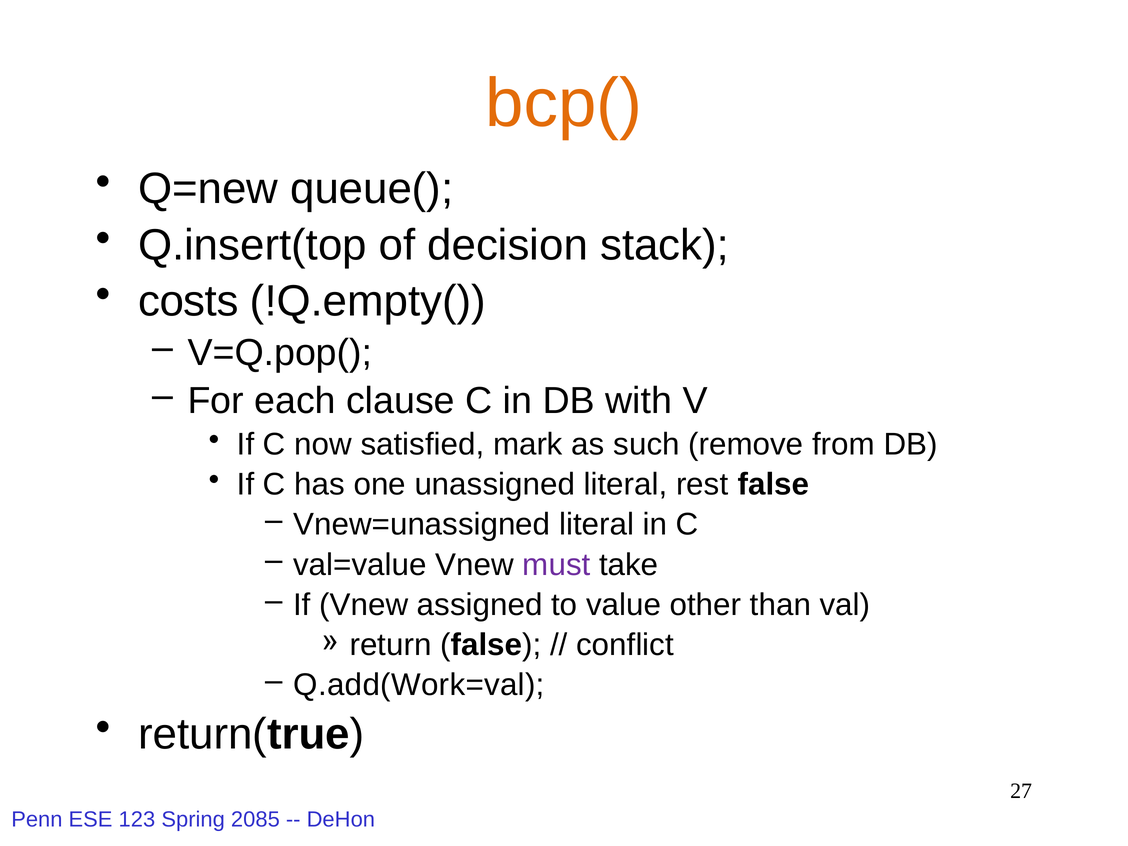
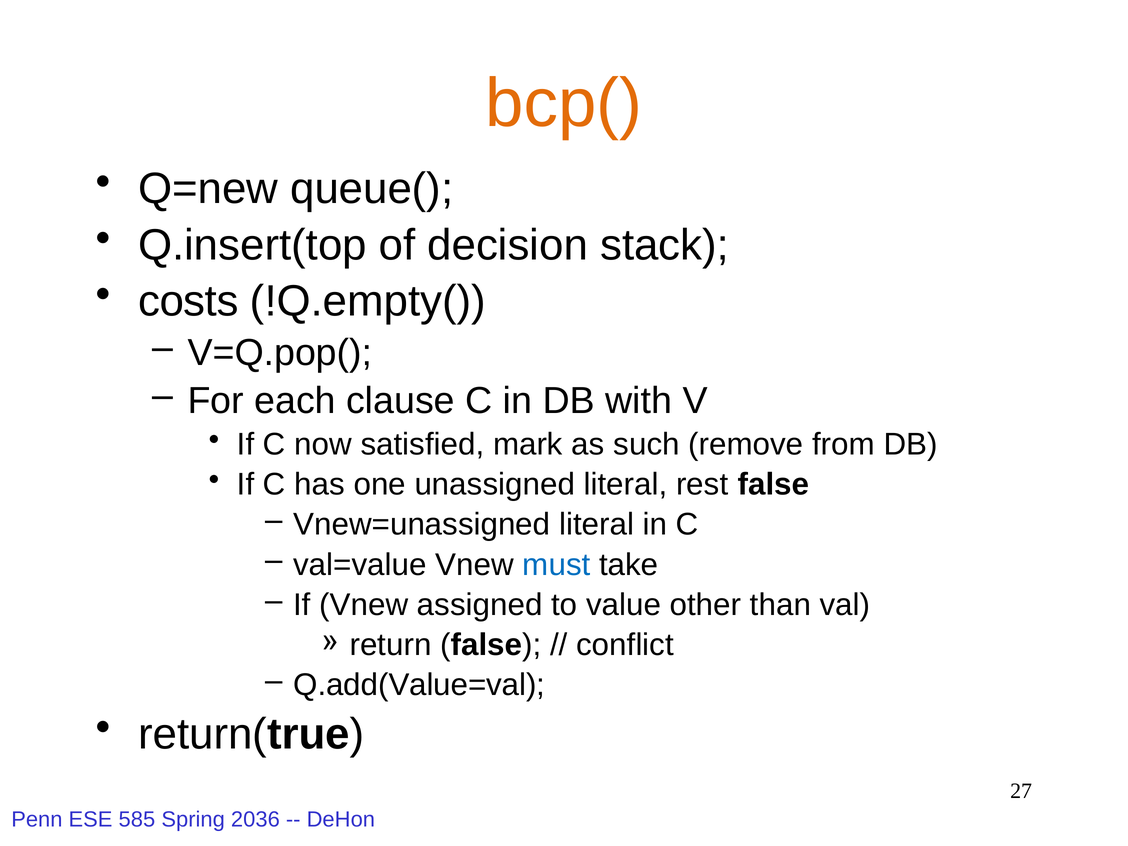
must colour: purple -> blue (556, 565)
Q.add(Work=val: Q.add(Work=val -> Q.add(Value=val (419, 685)
123: 123 -> 585 (137, 819)
2085: 2085 -> 2036 (255, 819)
